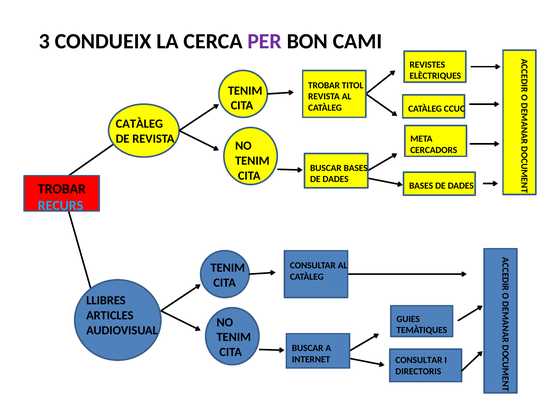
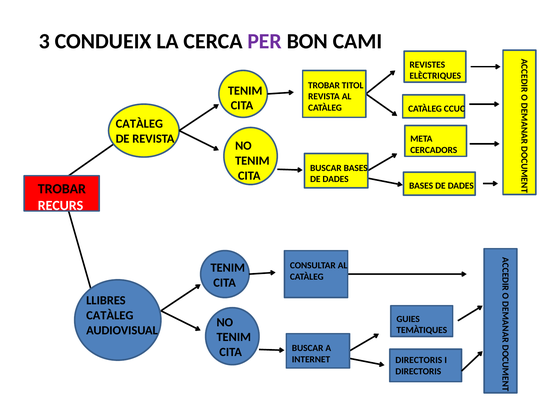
RECURS colour: light blue -> white (60, 206)
ARTICLES: ARTICLES -> CATÀLEG (110, 315)
CONSULTAR: CONSULTAR -> DIRECTORIS (419, 360)
